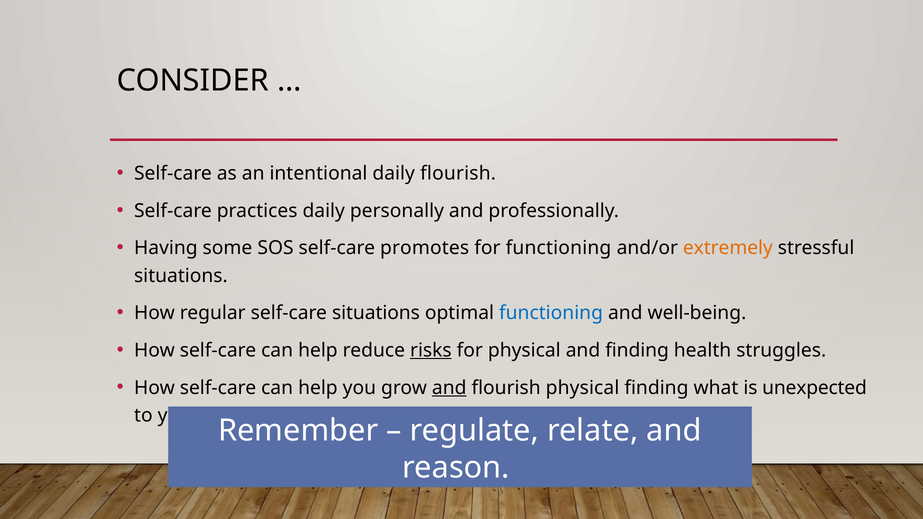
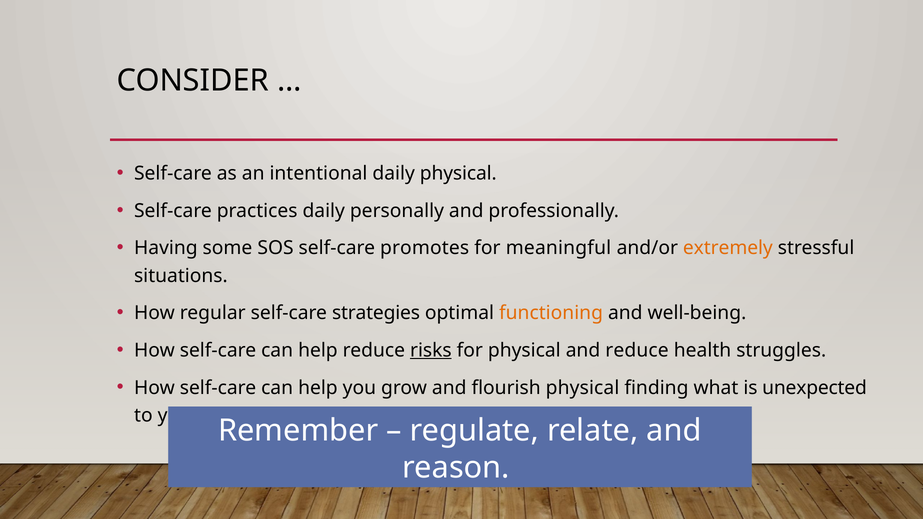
daily flourish: flourish -> physical (458, 174)
for functioning: functioning -> meaningful (558, 248)
self-care situations: situations -> strategies (376, 313)
functioning colour: blue -> orange (551, 313)
and finding: finding -> reduce (637, 350)
and underline: present -> none (449, 388)
